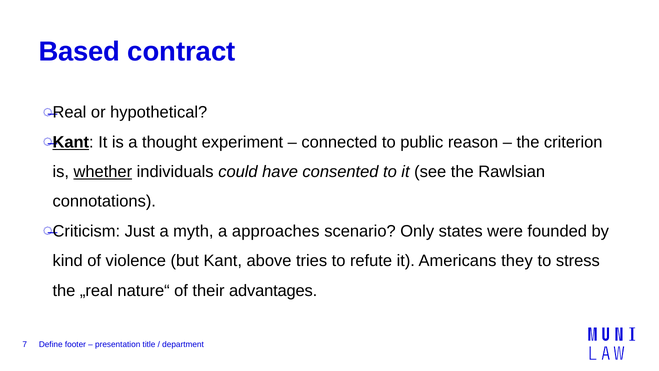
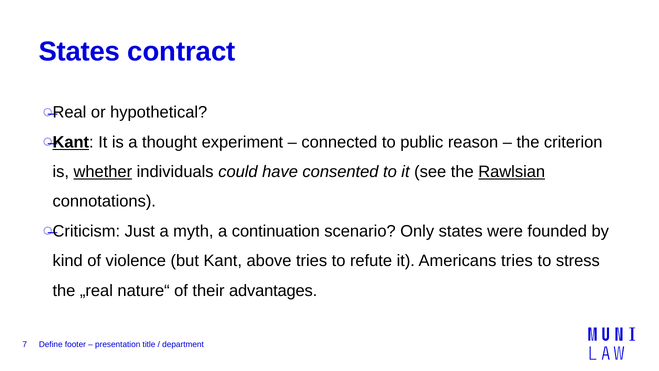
Based: Based -> States (79, 52)
Rawlsian underline: none -> present (512, 172)
approaches: approaches -> continuation (276, 231)
Americans they: they -> tries (517, 261)
